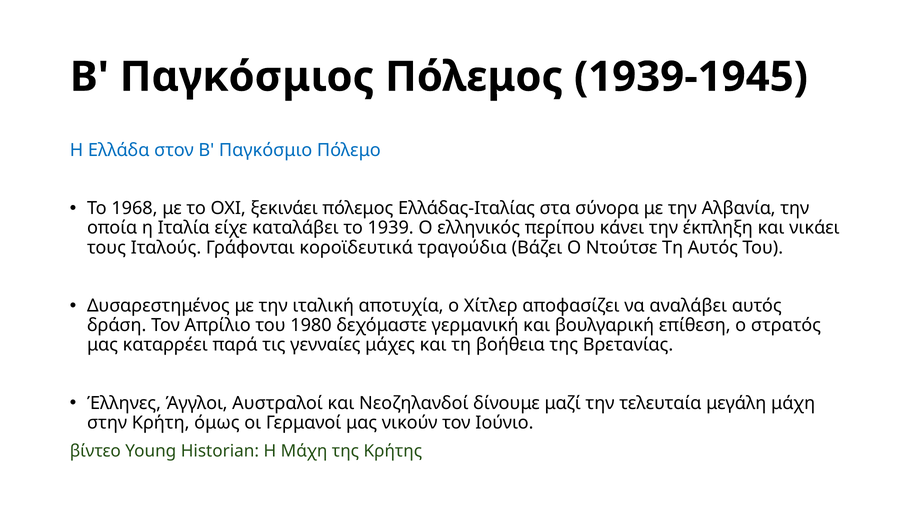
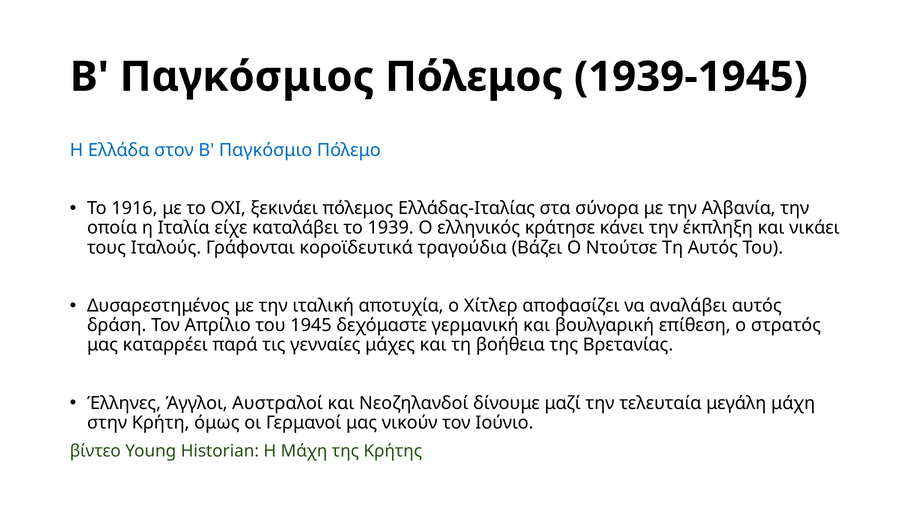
1968: 1968 -> 1916 (134, 209)
περίπου: περίπου -> κράτησε (560, 228)
1980: 1980 -> 1945 (311, 325)
